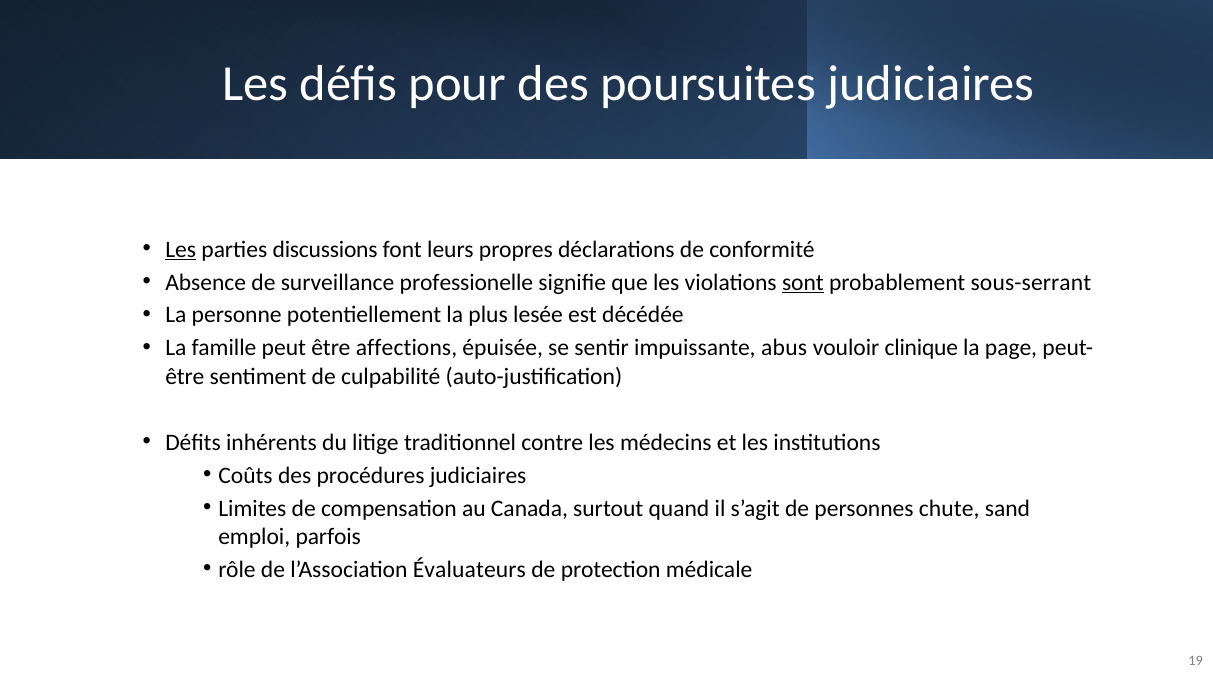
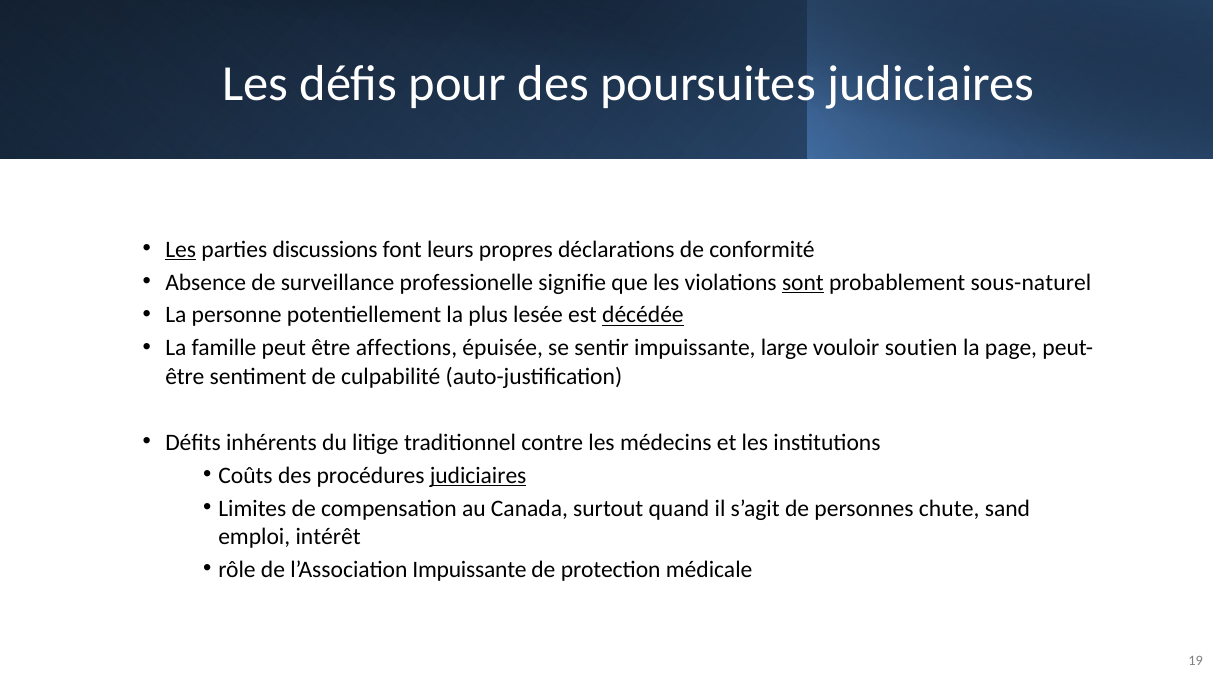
sous-serrant: sous-serrant -> sous-naturel (1031, 282)
décédée underline: none -> present (643, 315)
abus: abus -> large (784, 348)
clinique: clinique -> soutien (921, 348)
judiciaires underline: none -> present (478, 476)
parfois: parfois -> intérêt (328, 537)
l’Association Évaluateurs: Évaluateurs -> Impuissante (470, 570)
